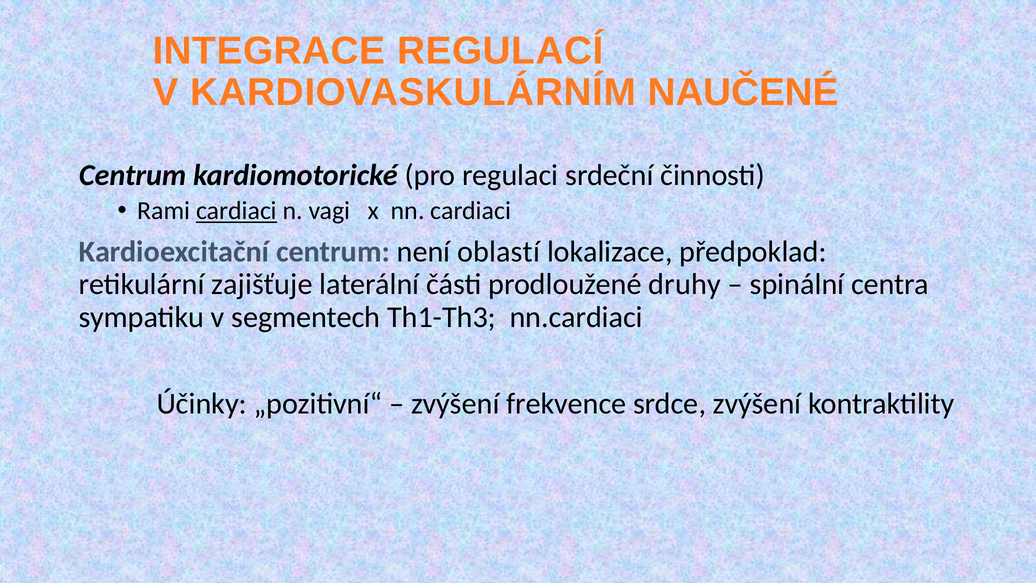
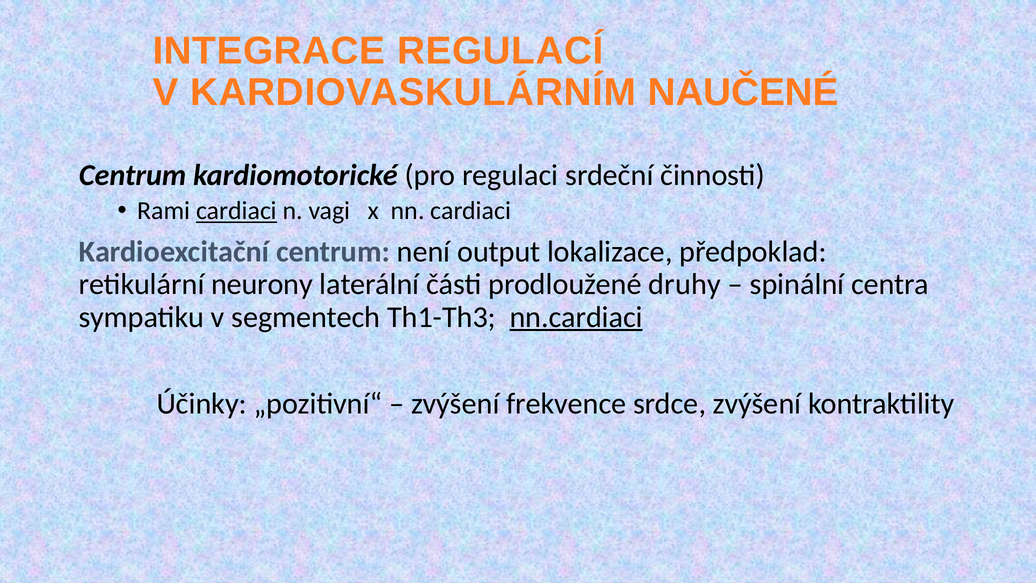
oblastí: oblastí -> output (499, 252)
zajišťuje: zajišťuje -> neurony (262, 284)
nn.cardiaci underline: none -> present (576, 317)
